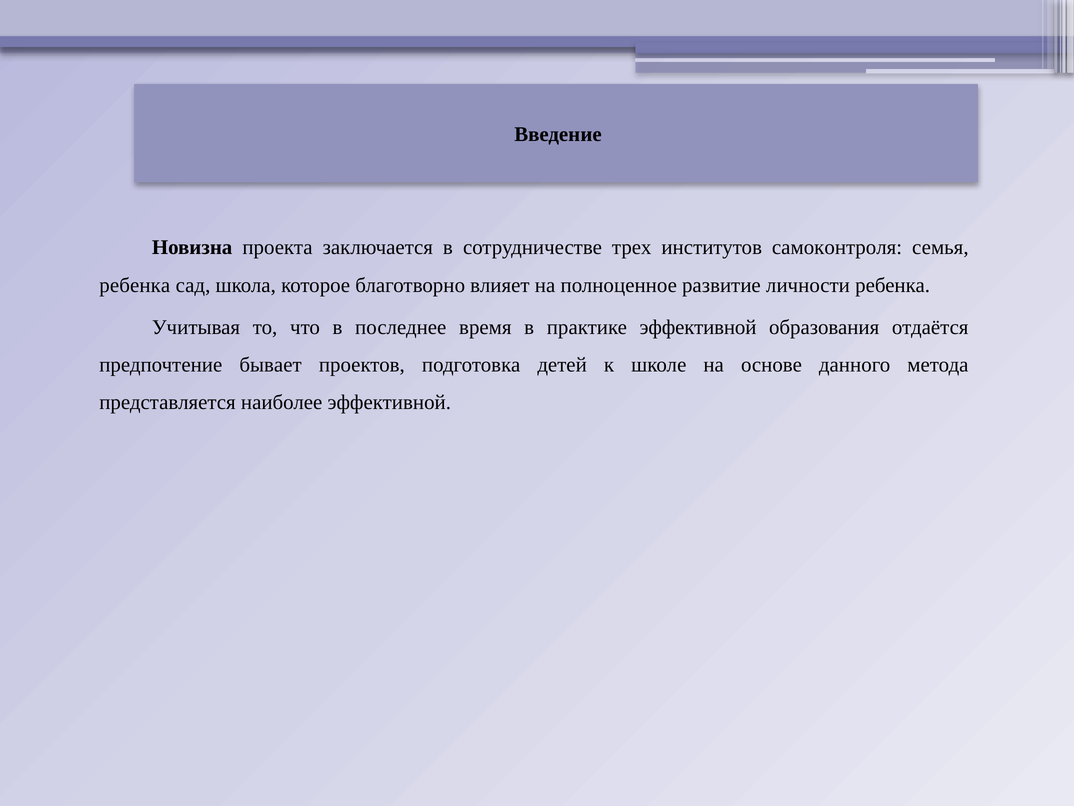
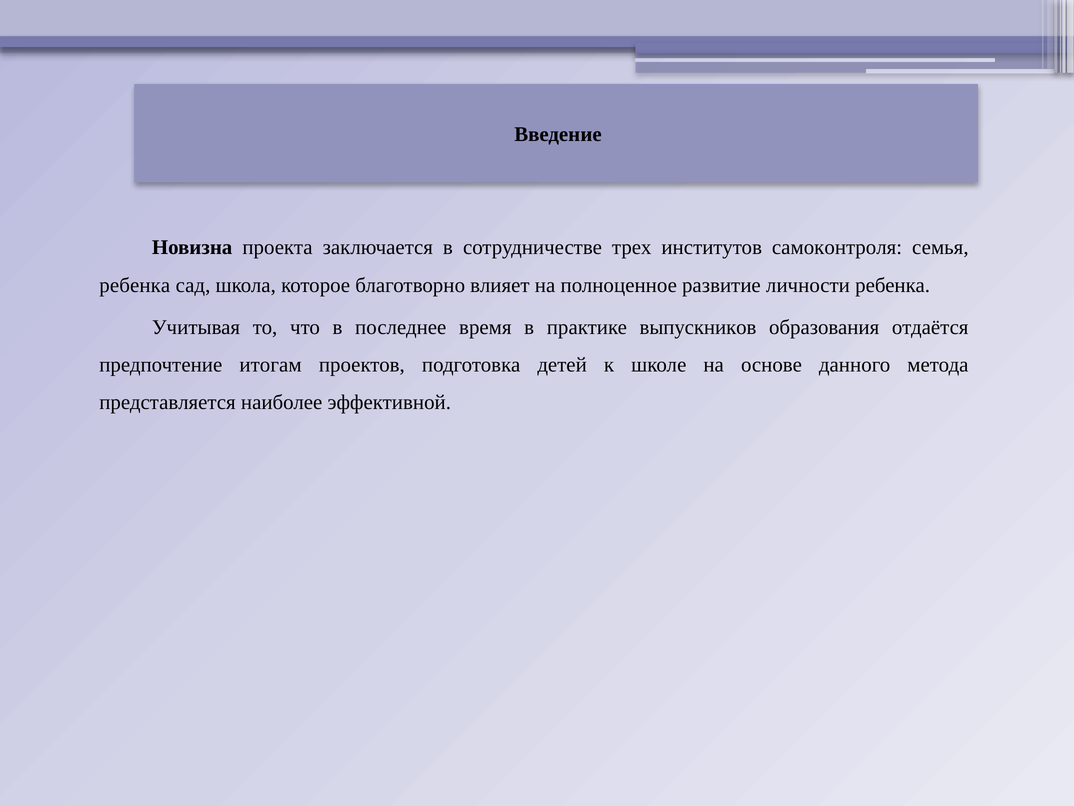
практике эффективной: эффективной -> выпускников (698, 327)
бывает: бывает -> итогам (270, 365)
